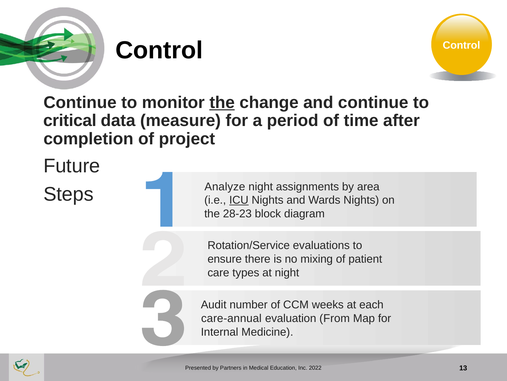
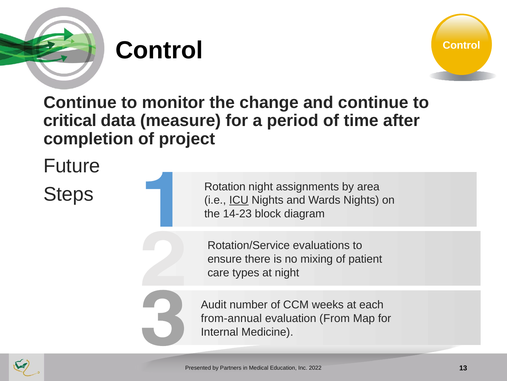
the underline: present -> none (222, 102)
Analyze: Analyze -> Rotation (225, 186)
28-23: 28-23 -> 14-23 (237, 213)
care-annual: care-annual -> from-annual (231, 318)
